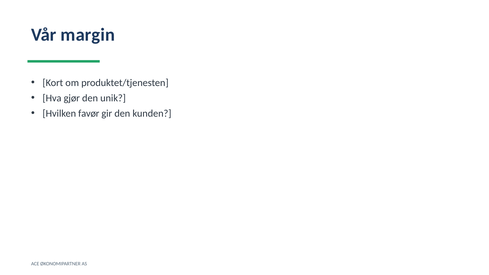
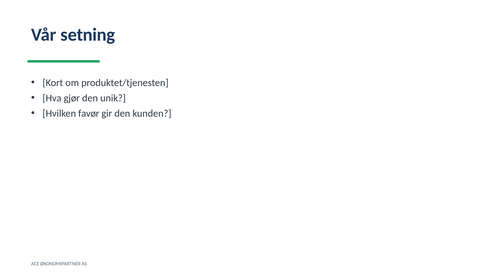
margin: margin -> setning (88, 35)
